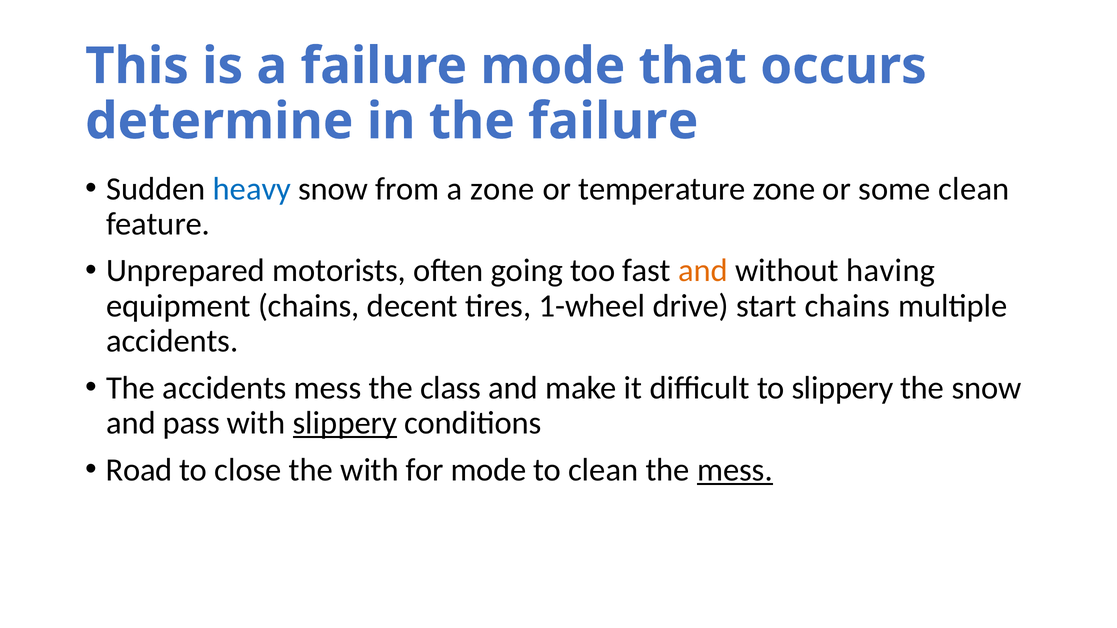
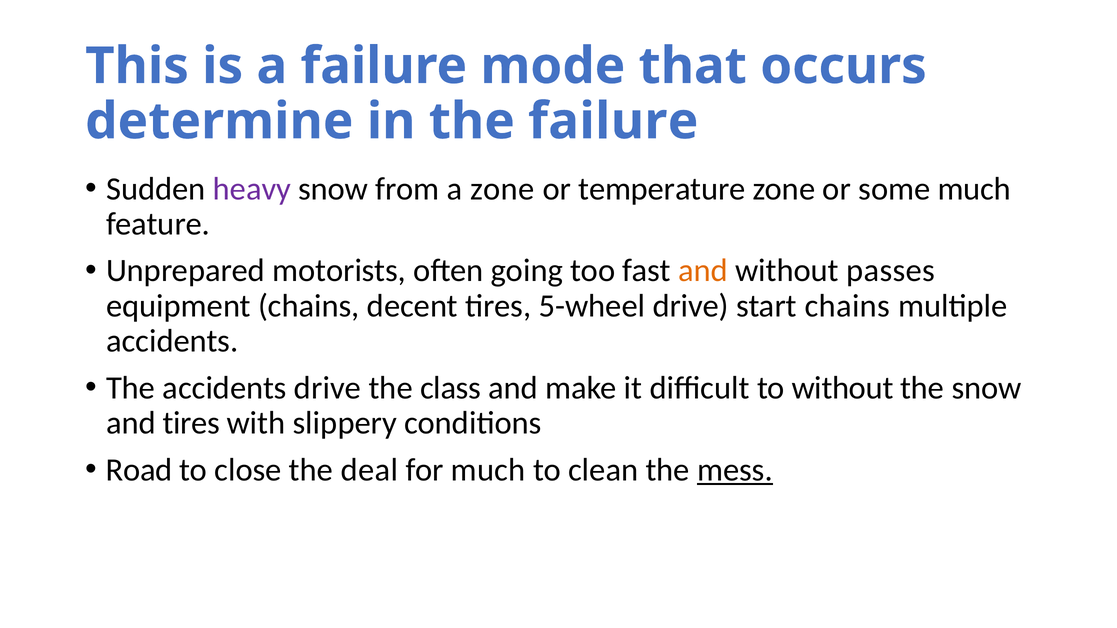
heavy colour: blue -> purple (252, 189)
some clean: clean -> much (974, 189)
having: having -> passes (891, 271)
1-wheel: 1-wheel -> 5-wheel (592, 306)
accidents mess: mess -> drive (328, 388)
to slippery: slippery -> without (842, 388)
and pass: pass -> tires (191, 423)
slippery underline: present -> none (345, 423)
the with: with -> deal (369, 470)
for mode: mode -> much (488, 470)
